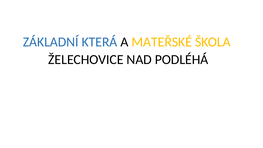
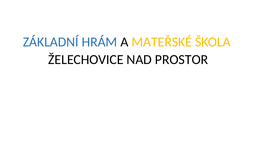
KTERÁ: KTERÁ -> HRÁM (99, 42)
PODLÉHÁ: PODLÉHÁ -> PROSTOR (182, 60)
